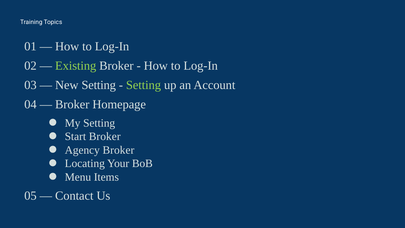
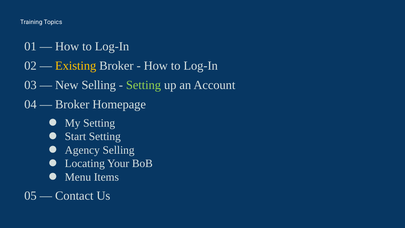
Existing colour: light green -> yellow (76, 66)
New Setting: Setting -> Selling (99, 85)
Start Broker: Broker -> Setting (105, 136)
Agency Broker: Broker -> Selling (119, 150)
